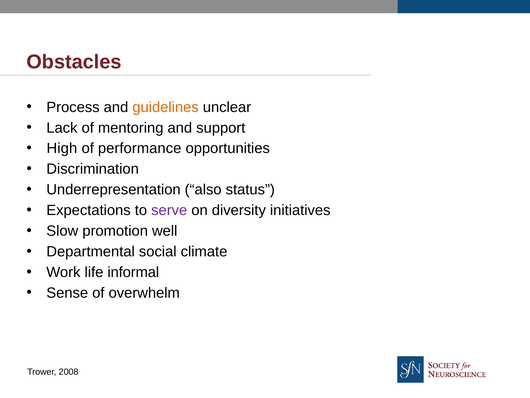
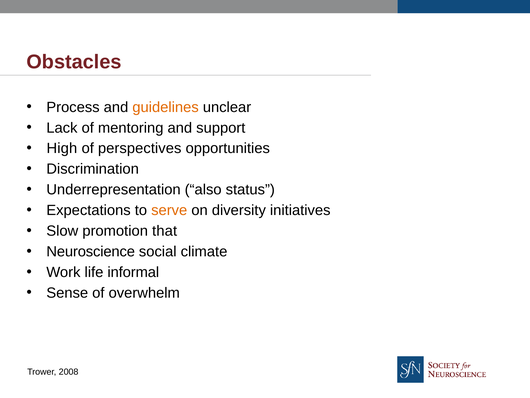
performance: performance -> perspectives (140, 148)
serve colour: purple -> orange (169, 210)
well: well -> that (165, 231)
Departmental: Departmental -> Neuroscience (91, 251)
